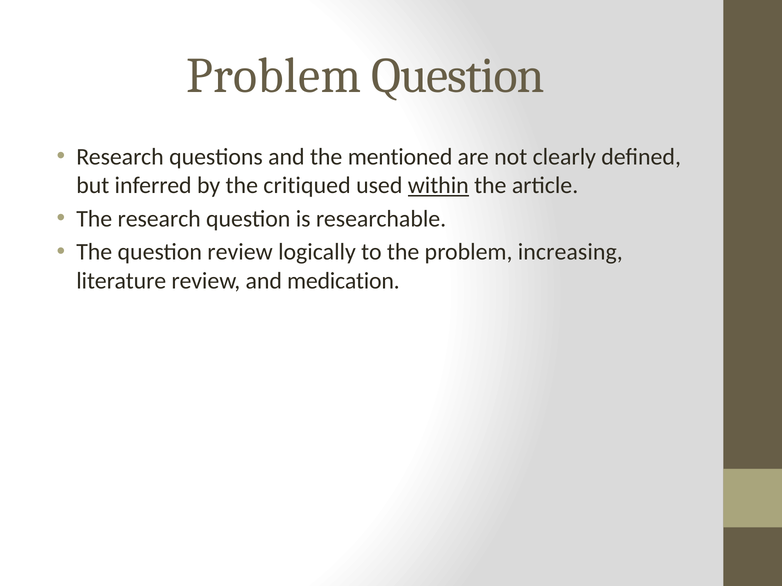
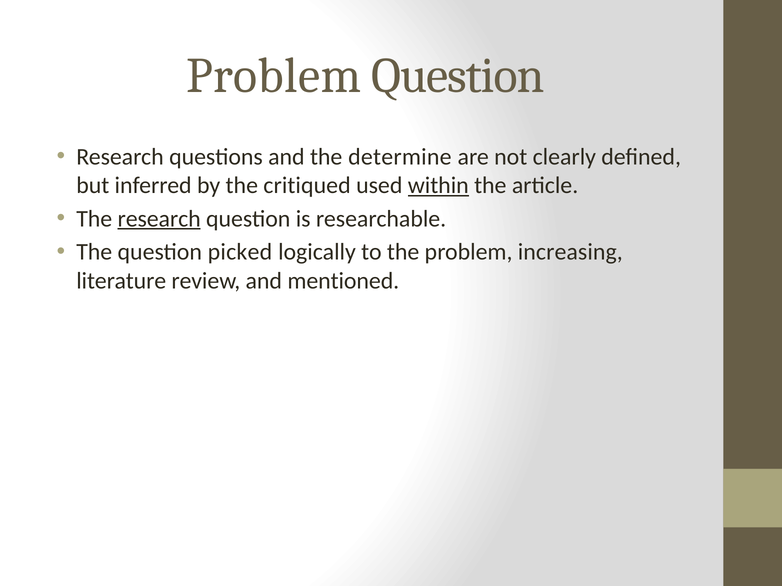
mentioned: mentioned -> determine (400, 157)
research underline: none -> present (159, 219)
question review: review -> picked (240, 252)
medication: medication -> mentioned (343, 281)
